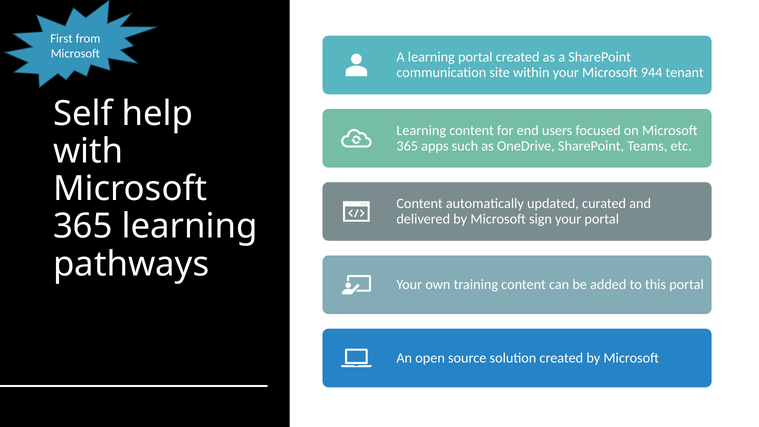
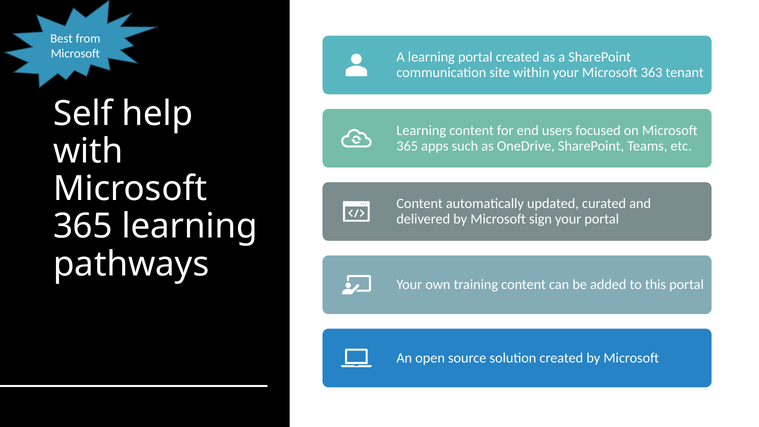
First: First -> Best (61, 39)
944: 944 -> 363 (652, 73)
